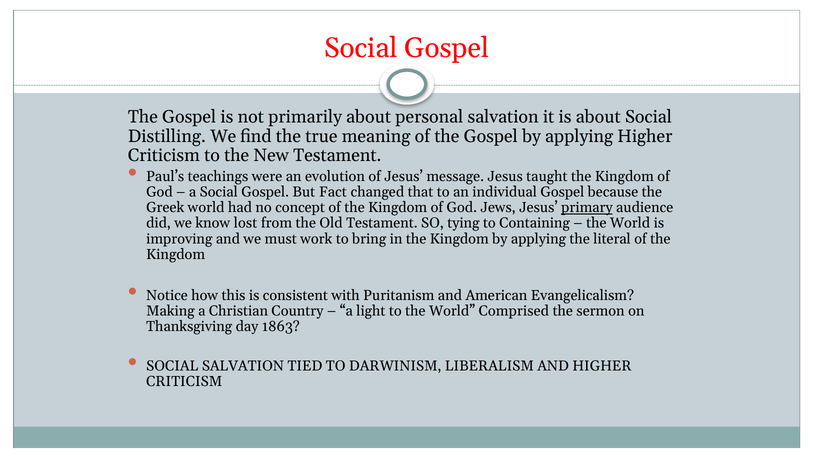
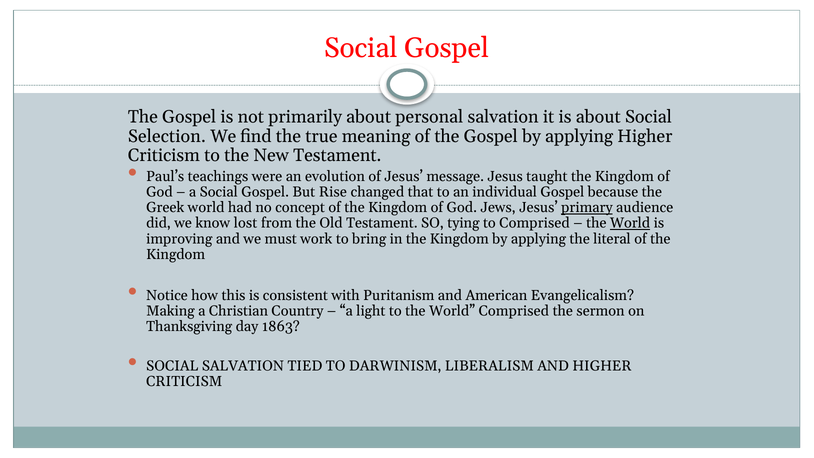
Distilling: Distilling -> Selection (167, 136)
Fact: Fact -> Rise (333, 192)
to Containing: Containing -> Comprised (535, 223)
World underline: none -> present (630, 223)
